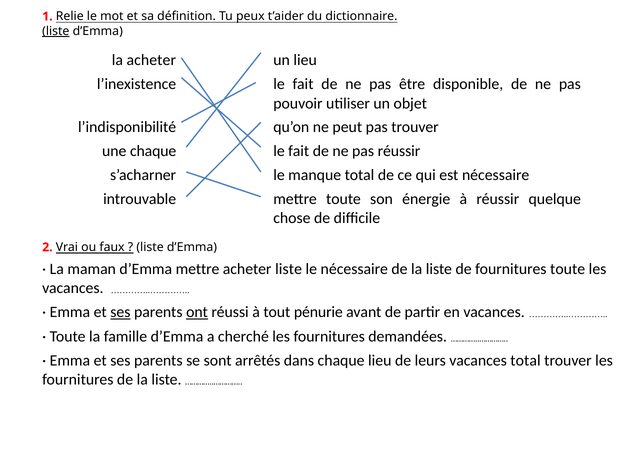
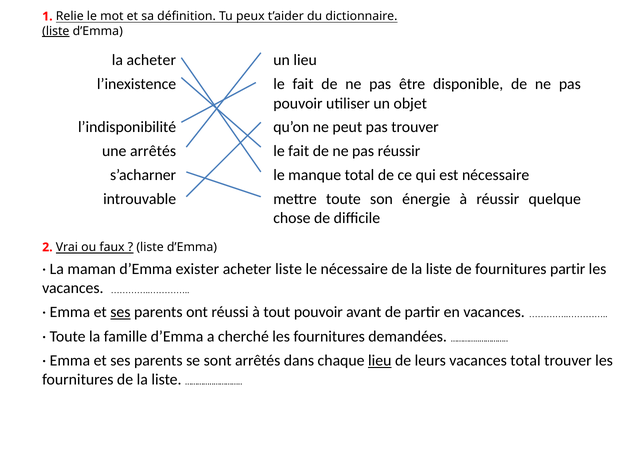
une chaque: chaque -> arrêtés (153, 151)
d’Emma mettre: mettre -> exister (197, 269)
fournitures toute: toute -> partir (568, 269)
ont underline: present -> none (197, 312)
tout pénurie: pénurie -> pouvoir (318, 312)
lieu underline: none -> present (380, 361)
